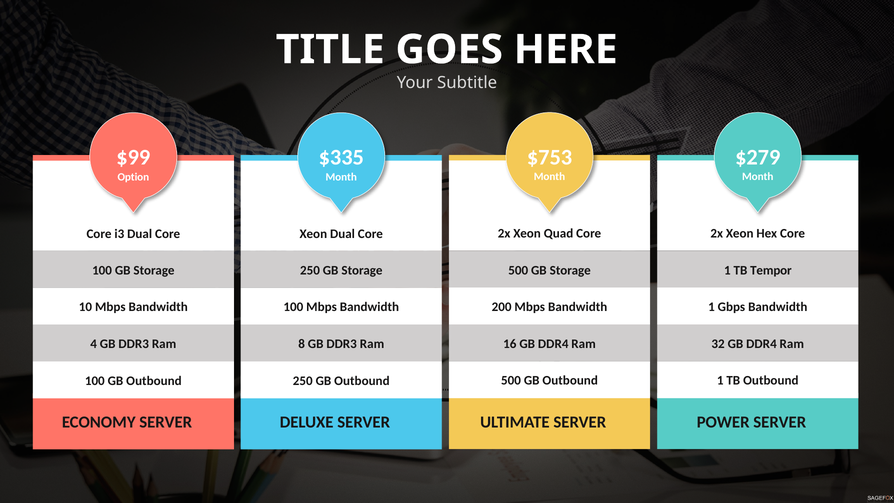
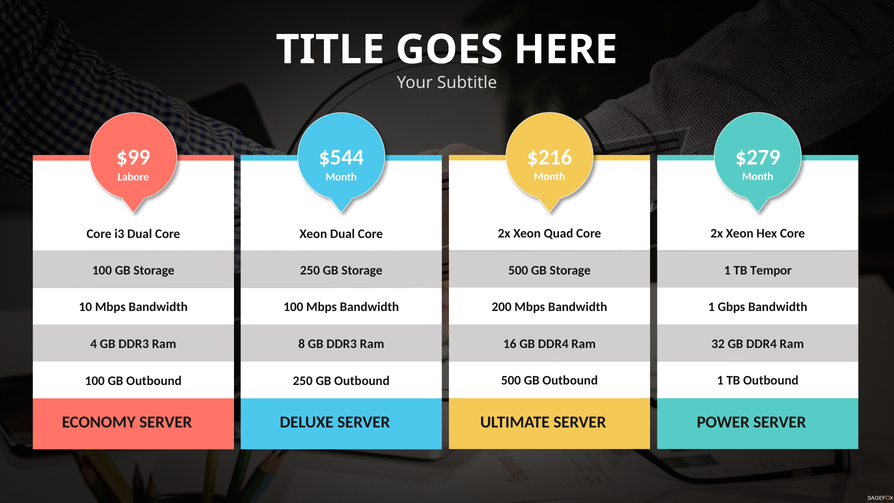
$753: $753 -> $216 (550, 157)
$335: $335 -> $544 (341, 158)
Option: Option -> Labore (133, 177)
